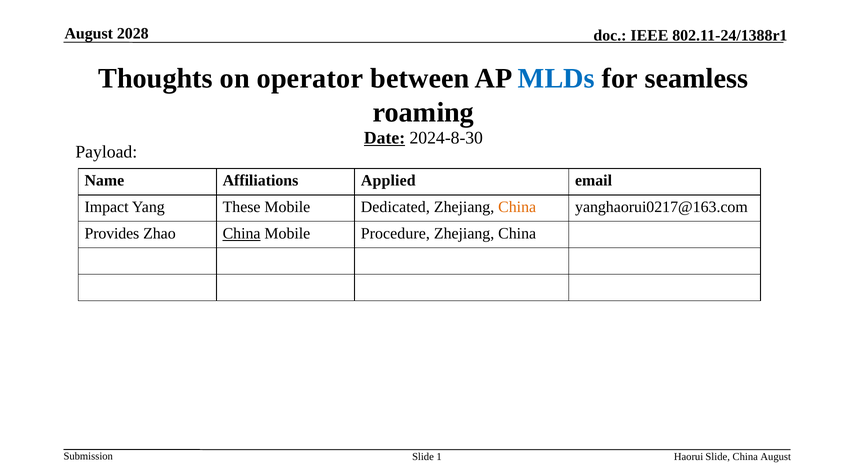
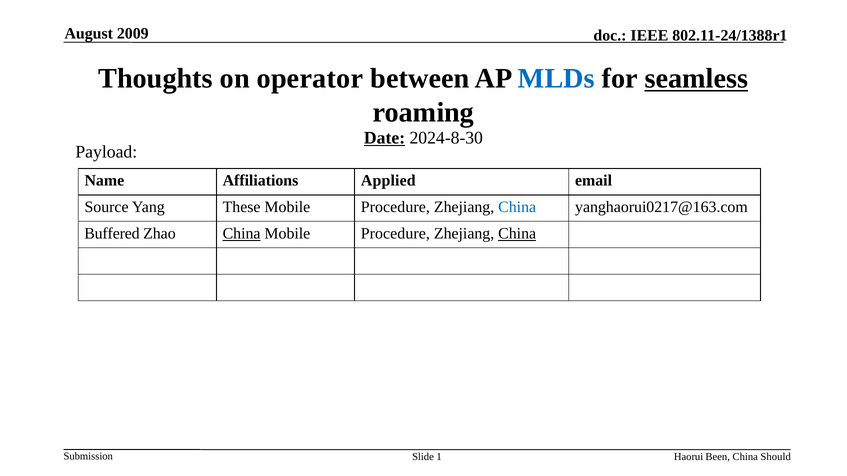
2028: 2028 -> 2009 (133, 34)
seamless underline: none -> present (696, 79)
Impact: Impact -> Source (107, 207)
Dedicated: Dedicated -> Procedure (395, 207)
China colour: orange -> blue (517, 207)
Provides: Provides -> Buffered (112, 234)
China underline: none -> present (517, 234)
Haorui Slide: Slide -> Been (718, 457)
China August: August -> Should (776, 457)
